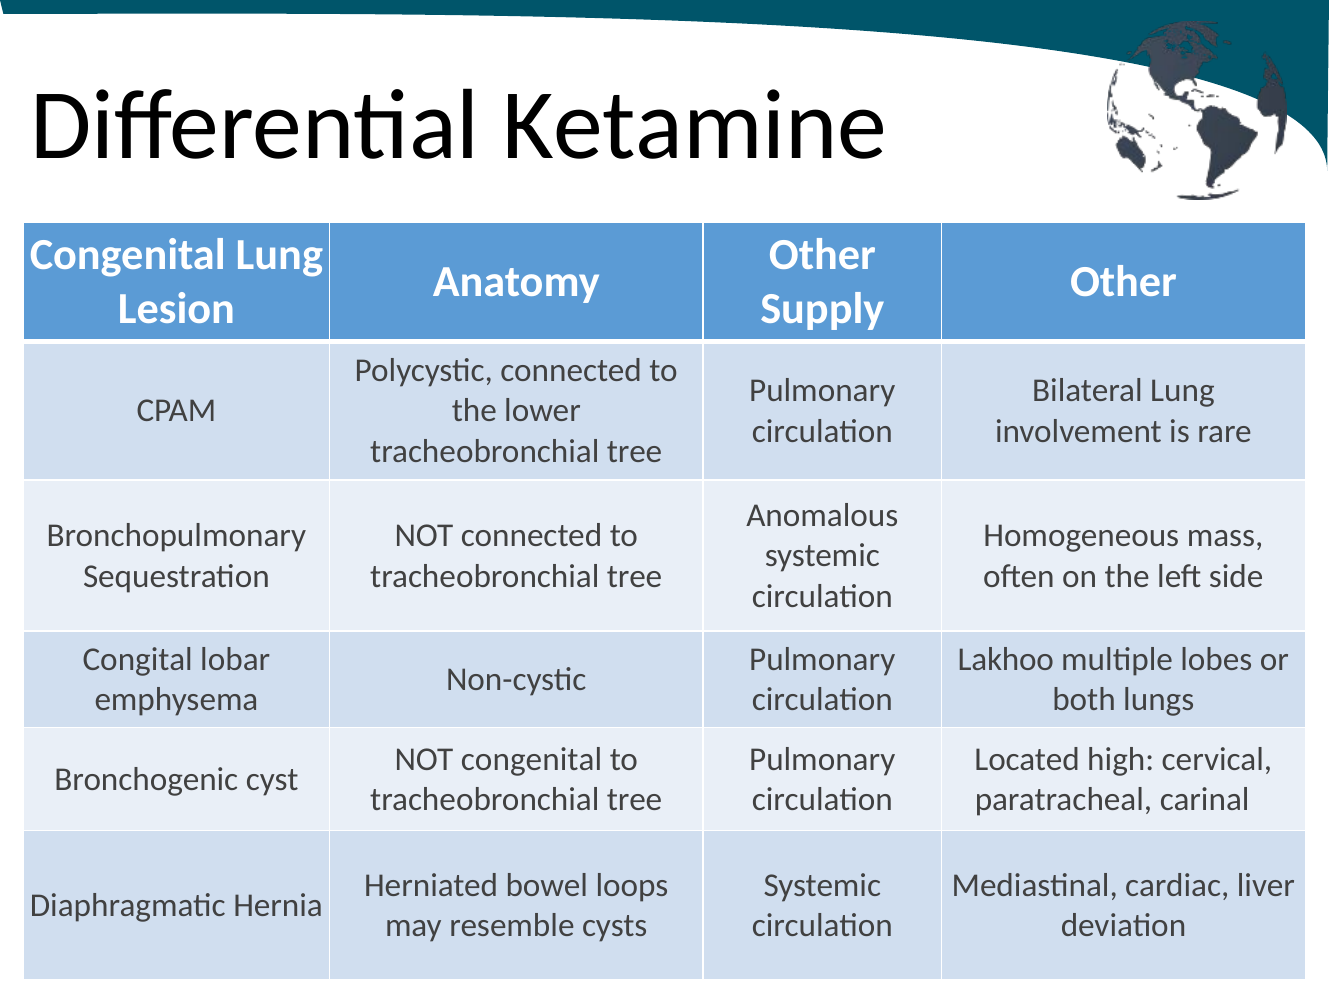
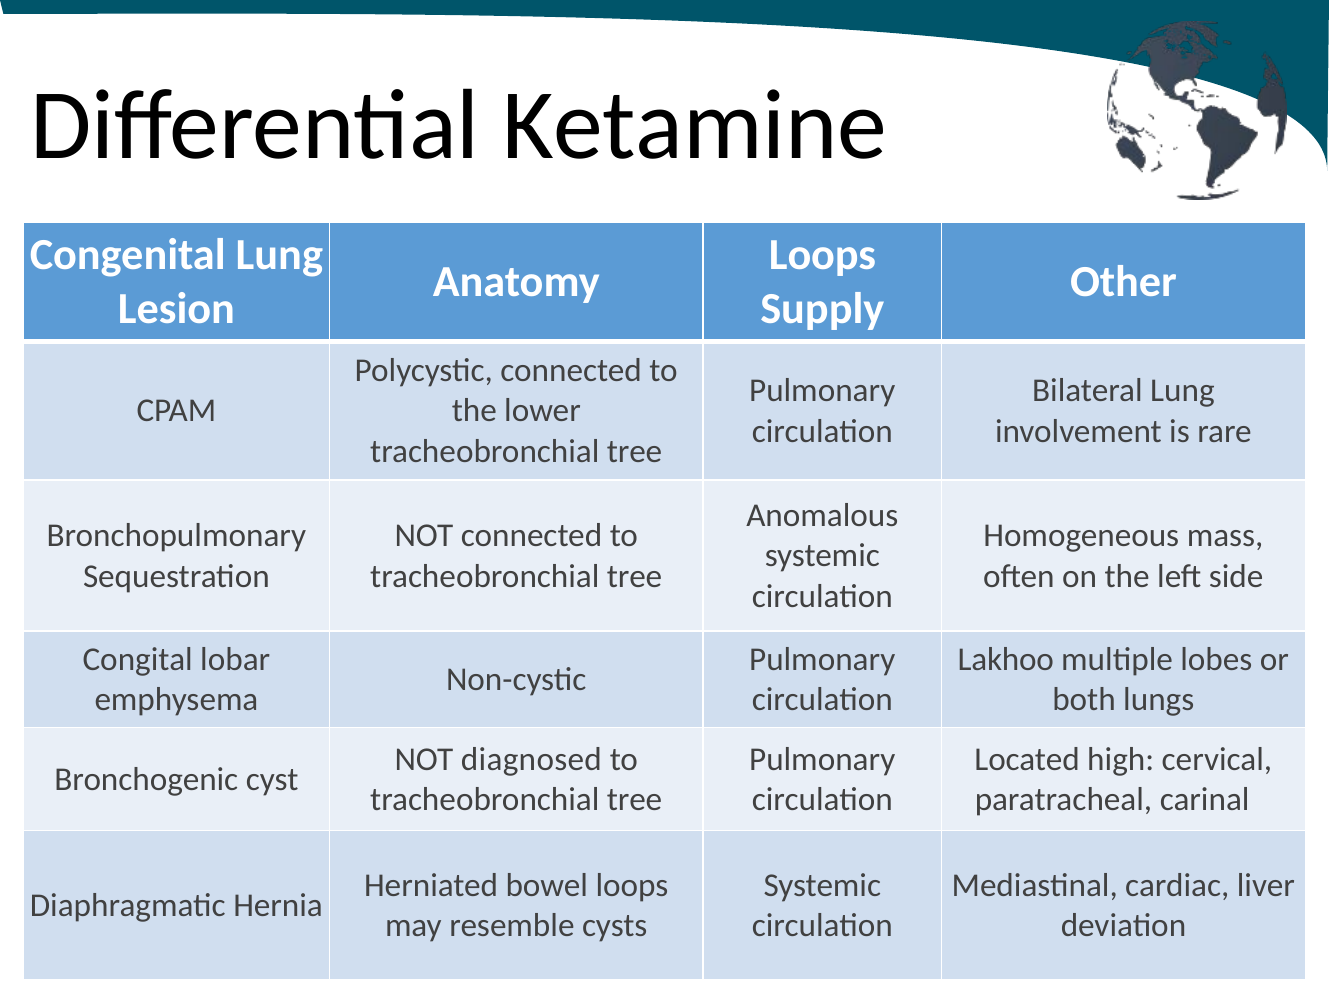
Other: Other -> Loops (823, 255)
NOT congenital: congenital -> diagnosed (531, 759)
